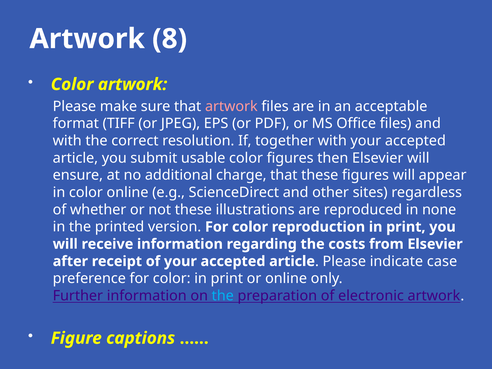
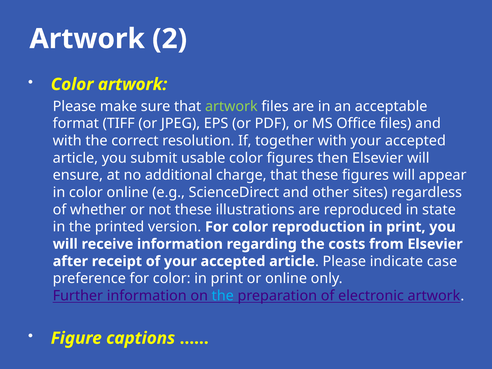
8: 8 -> 2 (170, 39)
artwork colour: pink -> light green (231, 106)
none: none -> state (439, 210)
